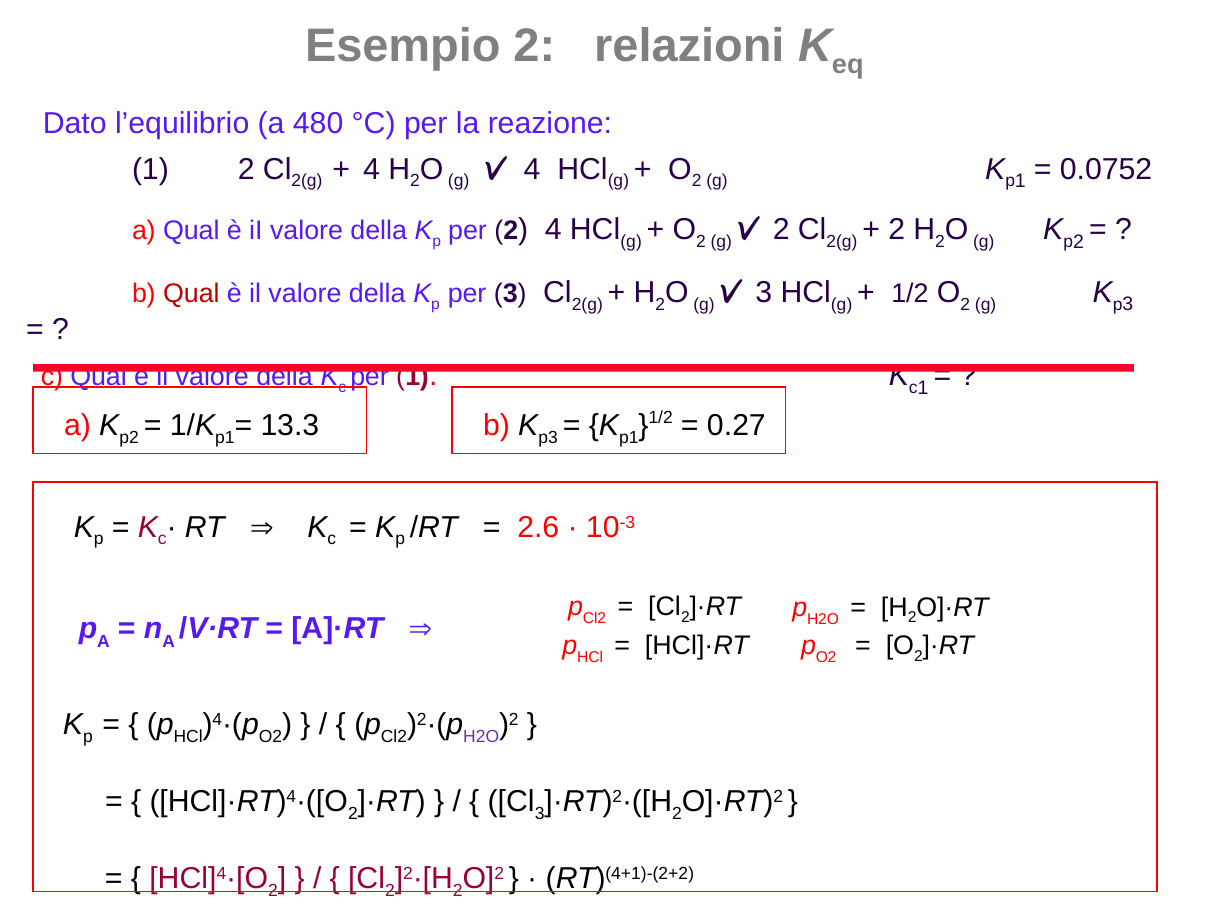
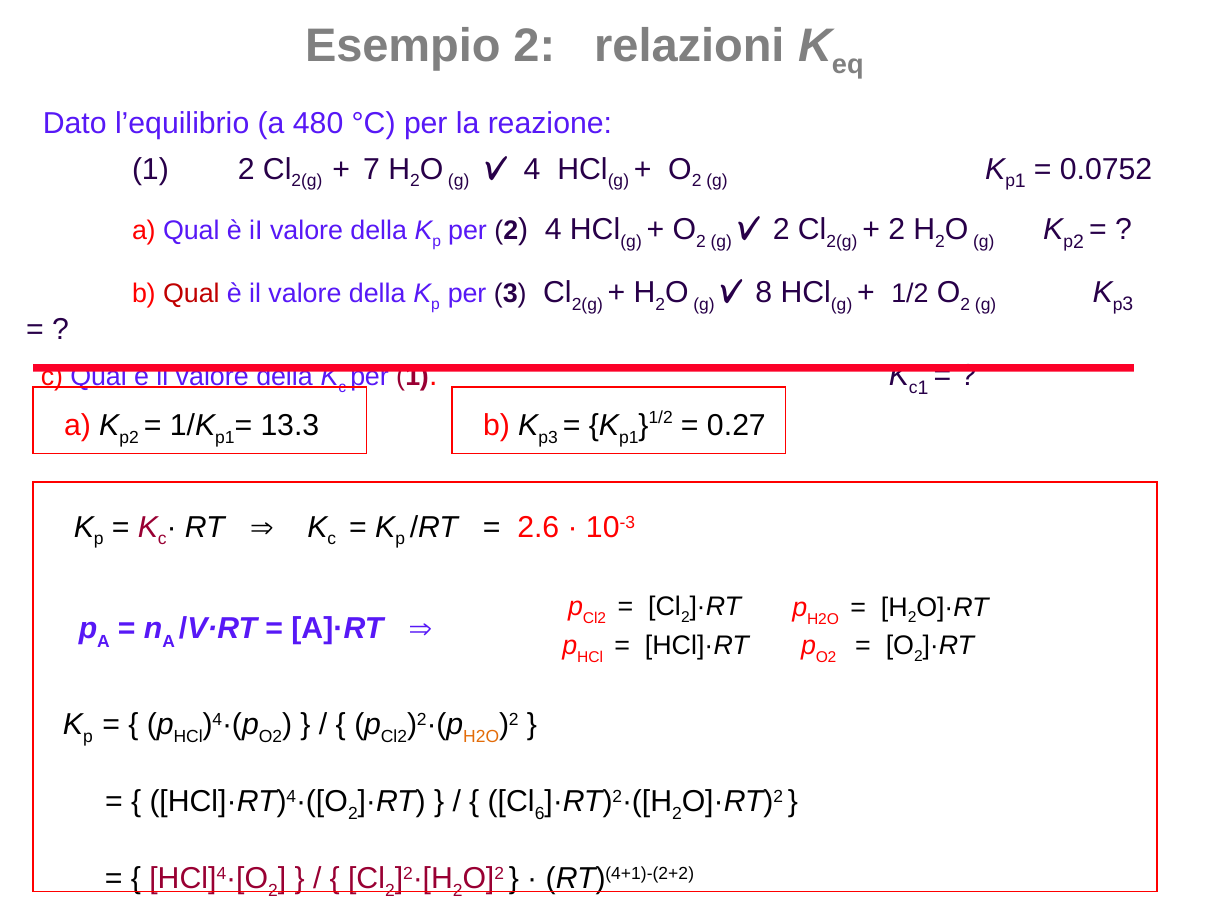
4: 4 -> 7 (372, 169)
3: 3 -> 8 (764, 293)
H2O colour: purple -> orange (481, 736)
3: 3 -> 6 (540, 813)
